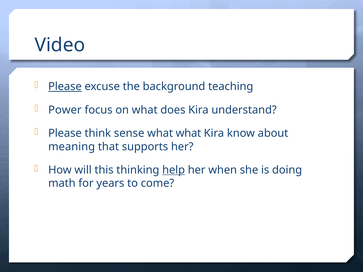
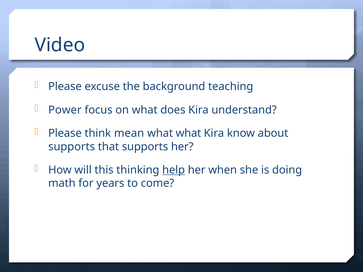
Please underline: present -> none (65, 87)
sense: sense -> mean (129, 133)
meaning: meaning -> supports (72, 147)
